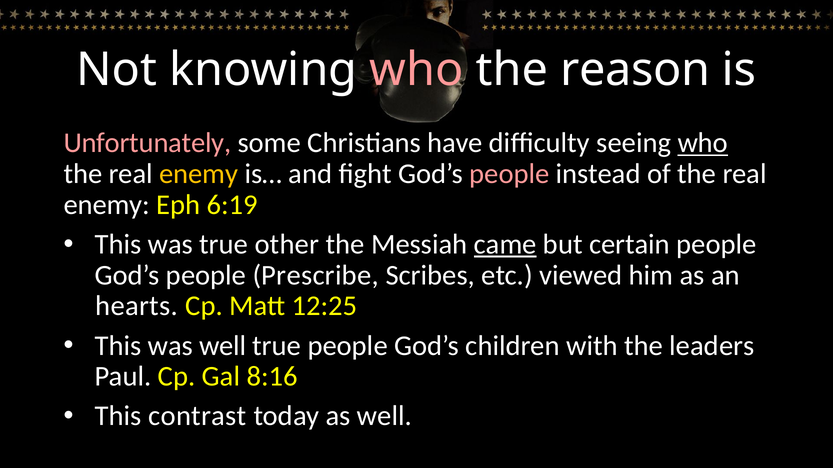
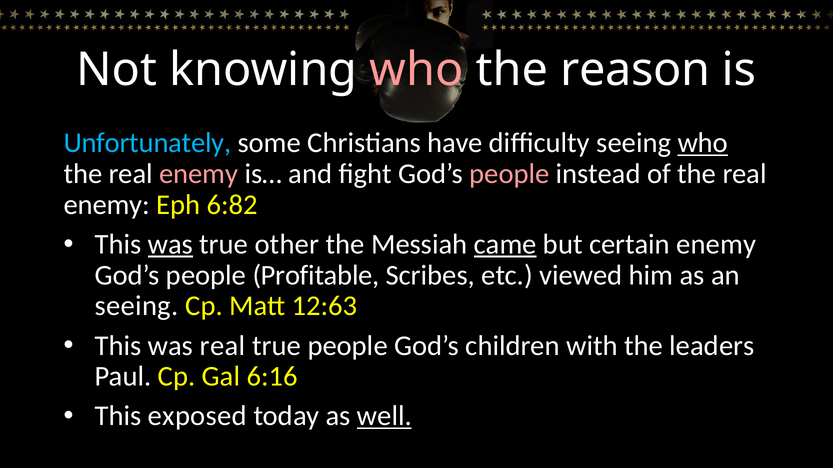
Unfortunately colour: pink -> light blue (147, 143)
enemy colour: yellow -> pink (199, 174)
6:19: 6:19 -> 6:82 (232, 205)
was underline: none -> present (170, 245)
certain people: people -> enemy (716, 245)
Prescribe: Prescribe -> Profitable (316, 275)
hearts: hearts -> seeing (137, 306)
12:25: 12:25 -> 12:63 (325, 306)
was well: well -> real (223, 346)
8:16: 8:16 -> 6:16 (272, 377)
contrast: contrast -> exposed (197, 417)
well underline: none -> present (384, 417)
